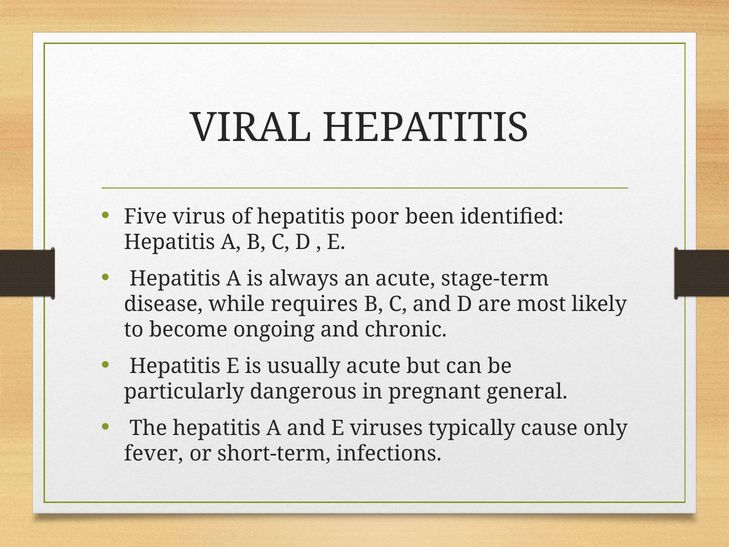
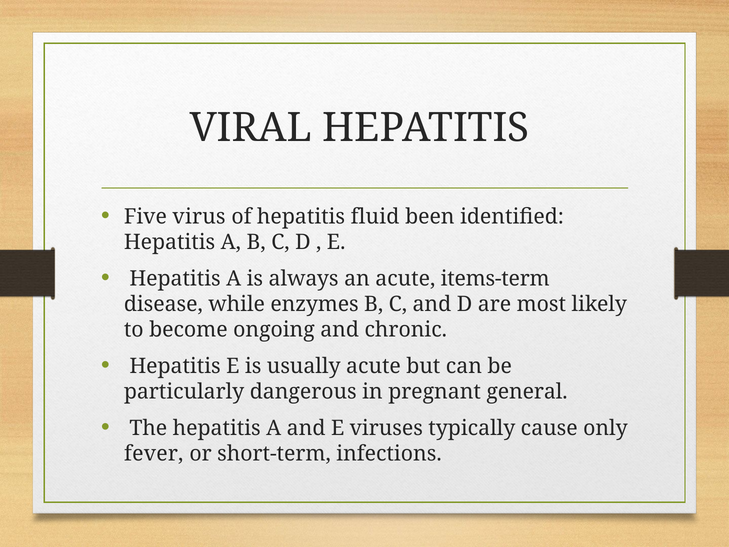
poor: poor -> fluid (375, 216)
stage-term: stage-term -> items-term (495, 278)
requires: requires -> enzymes (315, 304)
